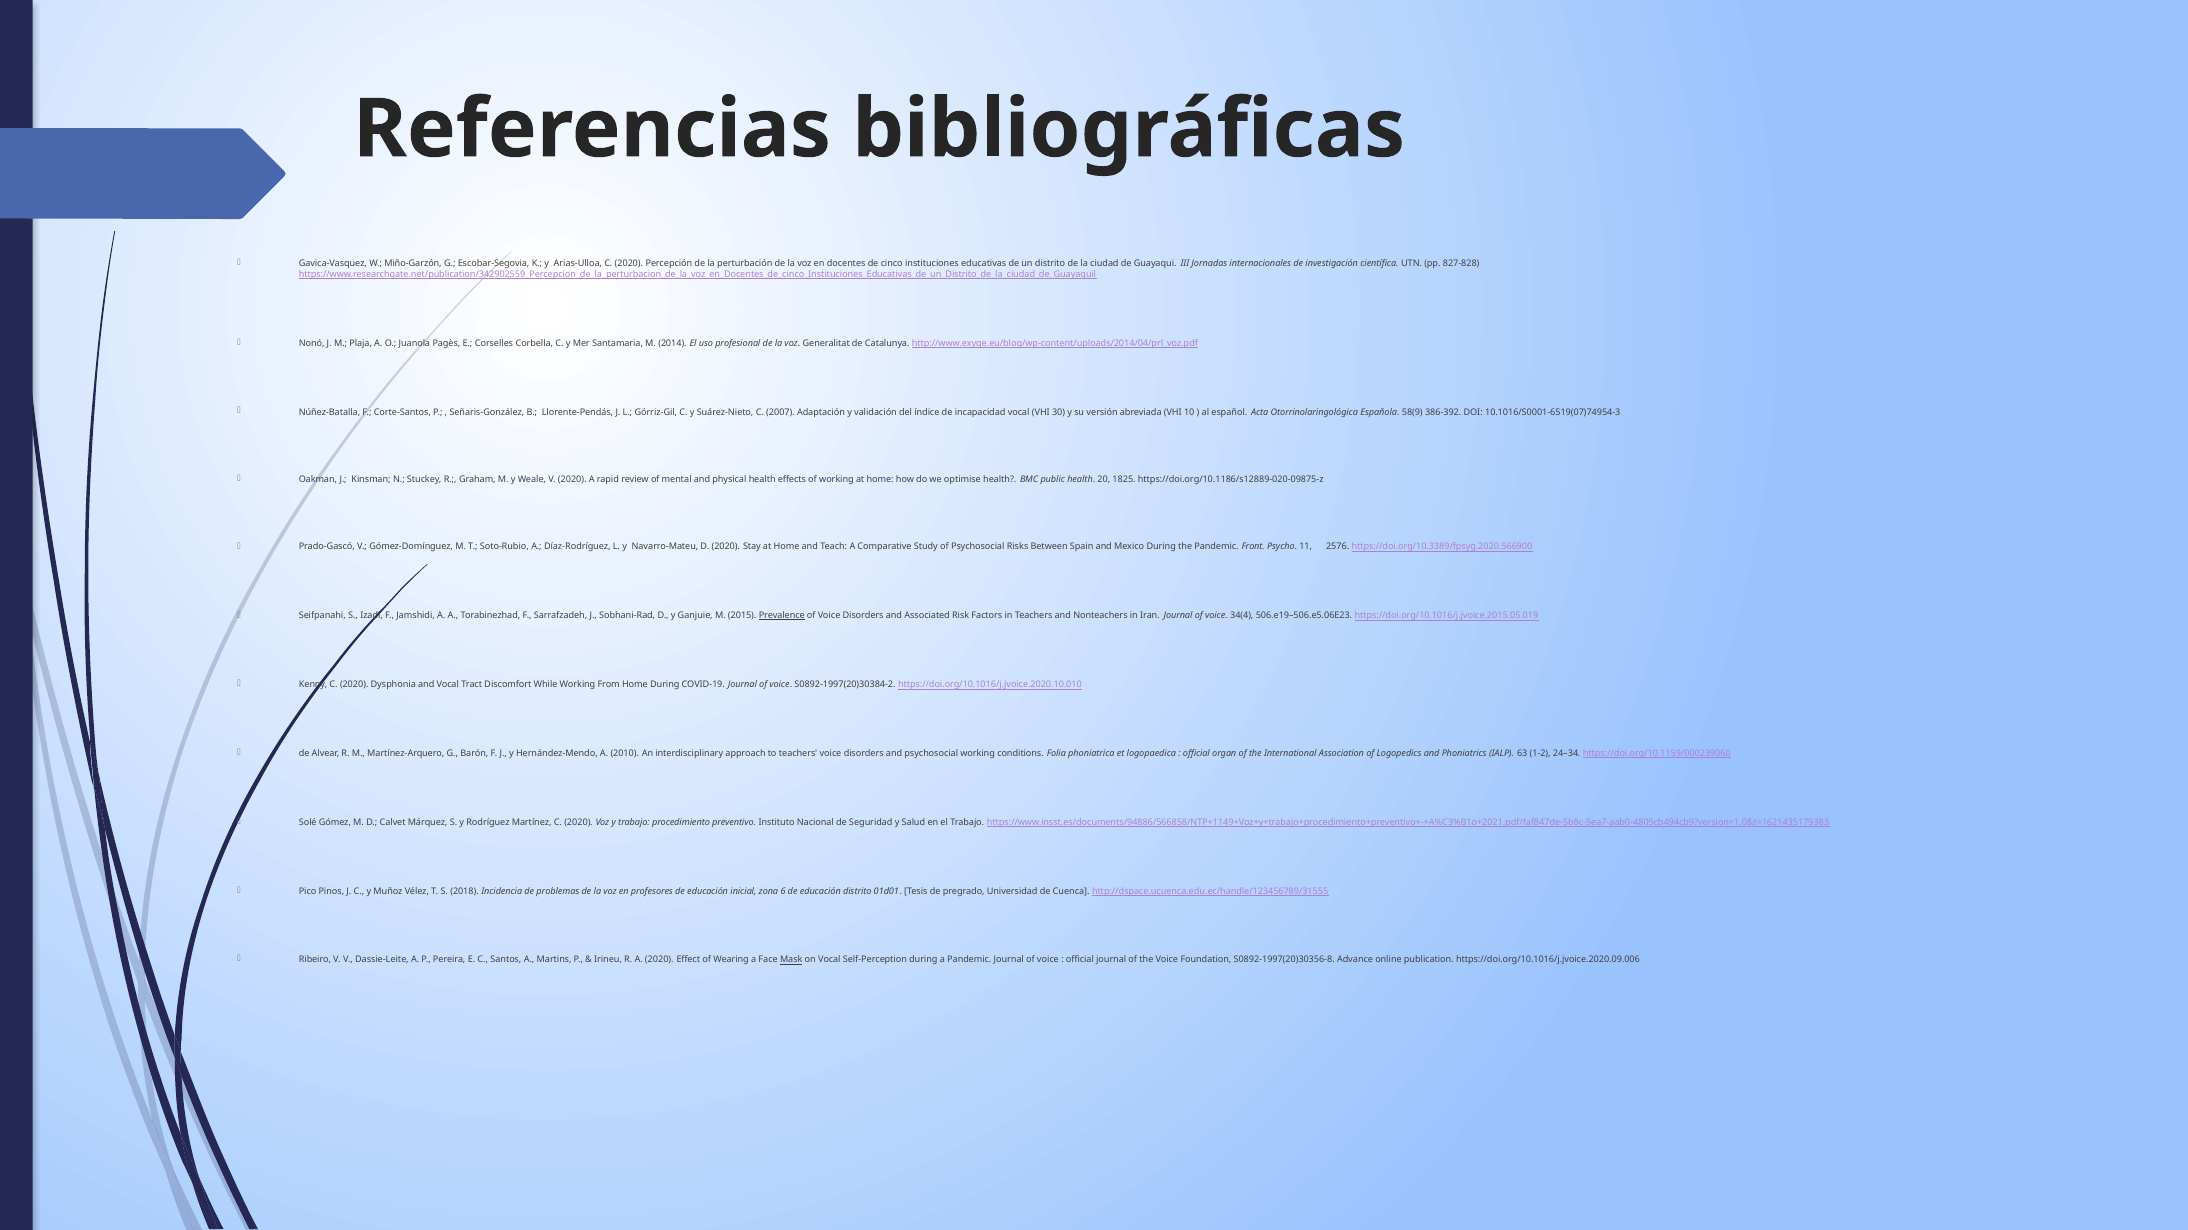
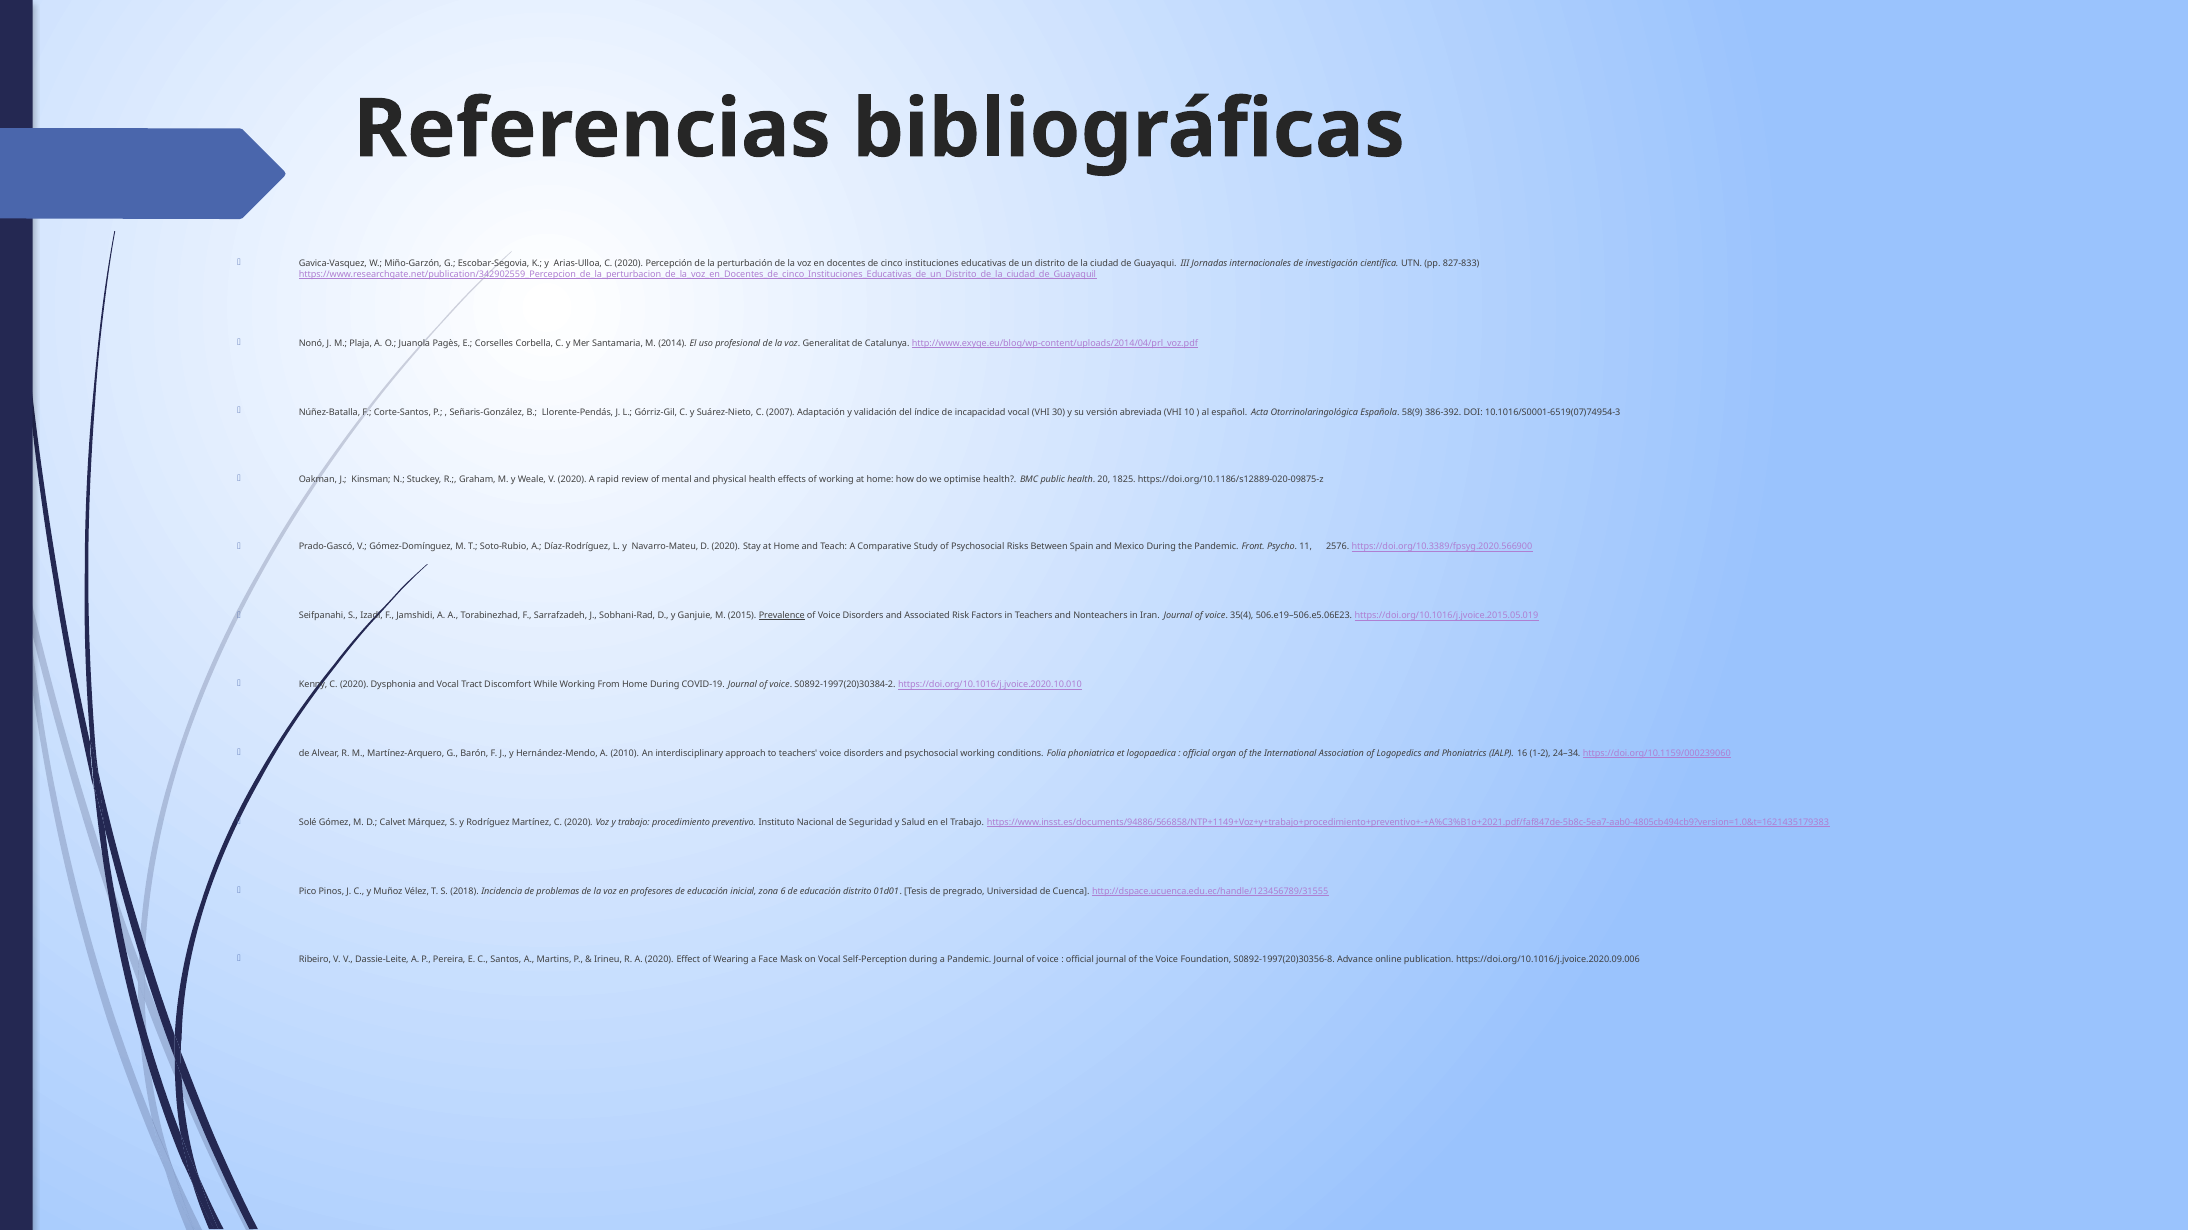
827-828: 827-828 -> 827-833 (1461, 264)
34(4: 34(4 -> 35(4 (1242, 616)
63: 63 -> 16 (1522, 754)
Mask underline: present -> none (791, 960)
